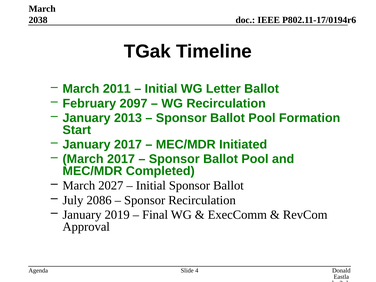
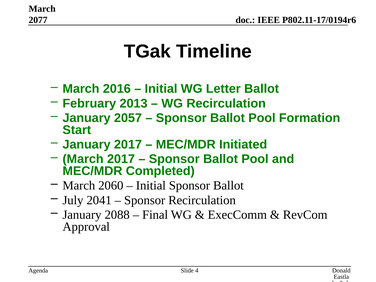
2038: 2038 -> 2077 (38, 20)
2011: 2011 -> 2016 (117, 89)
2097: 2097 -> 2013 (134, 103)
2013: 2013 -> 2057 (128, 118)
2027: 2027 -> 2060 (111, 186)
2086: 2086 -> 2041 (99, 200)
2019: 2019 -> 2088 (117, 215)
